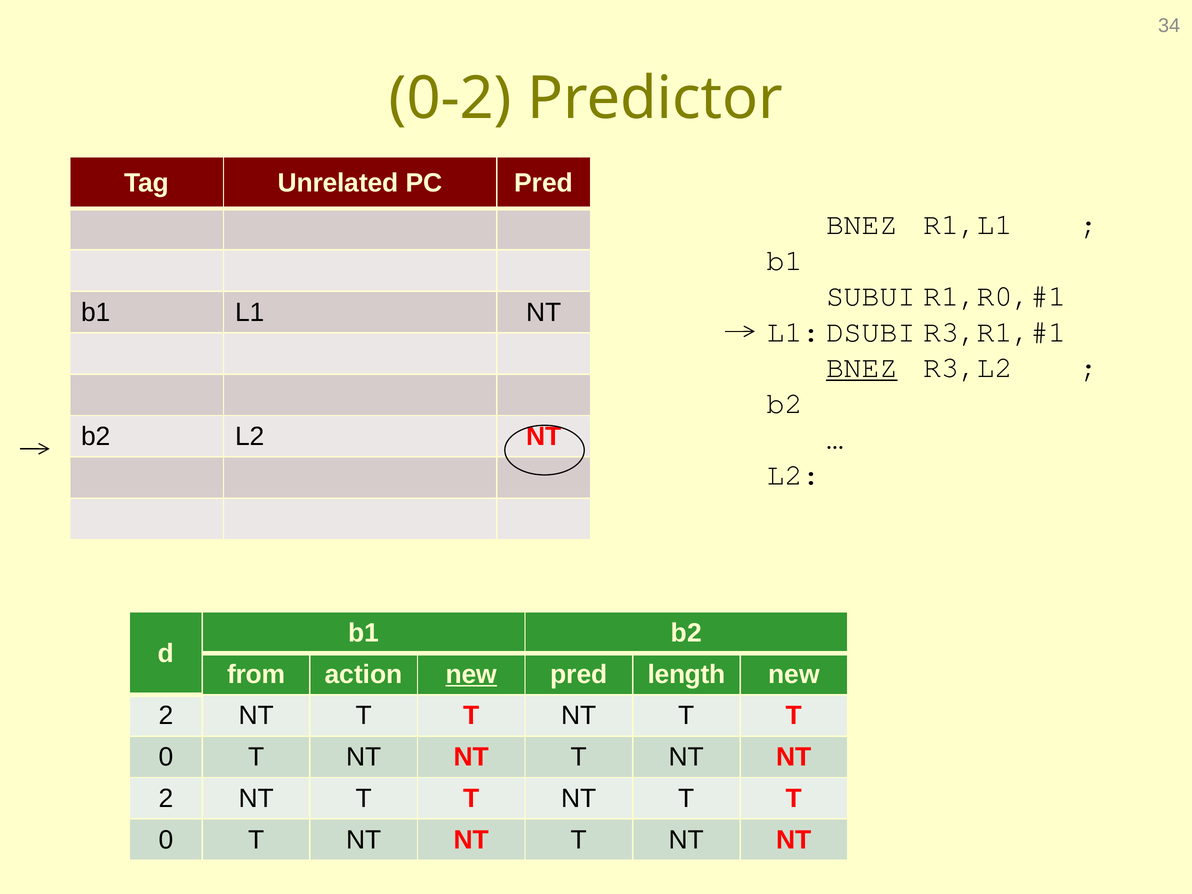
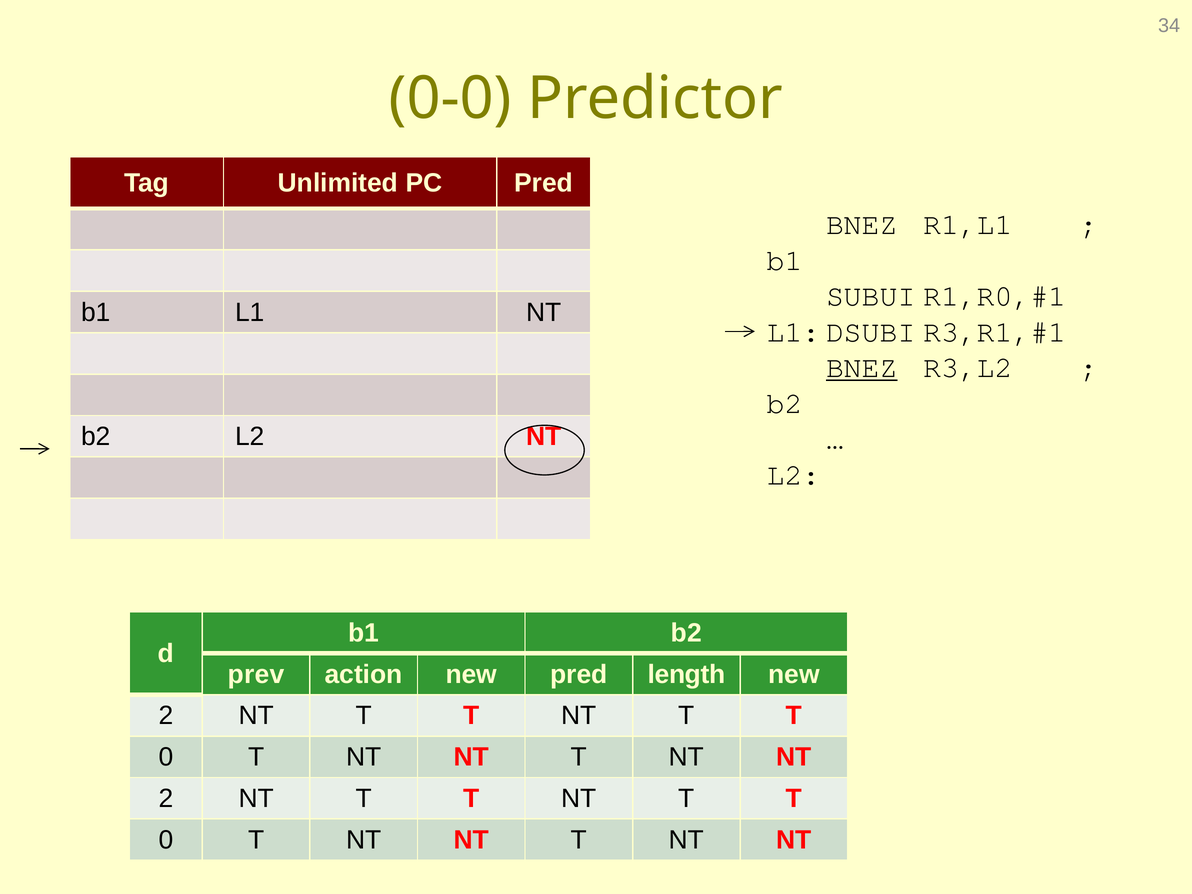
0-2: 0-2 -> 0-0 (450, 98)
Unrelated: Unrelated -> Unlimited (338, 183)
from: from -> prev (256, 674)
new underline: present -> none (471, 674)
